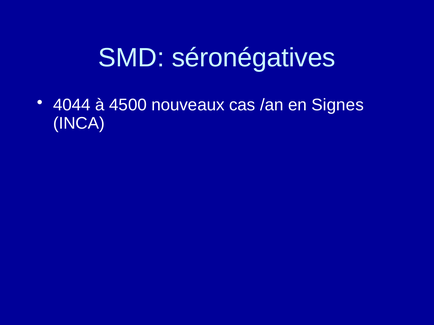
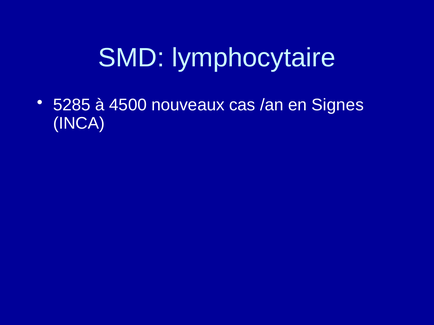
séronégatives: séronégatives -> lymphocytaire (254, 58)
4044: 4044 -> 5285 (72, 105)
